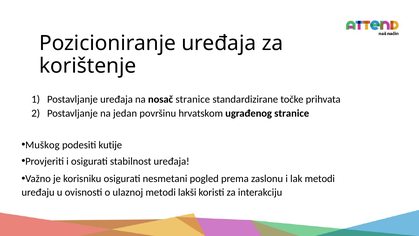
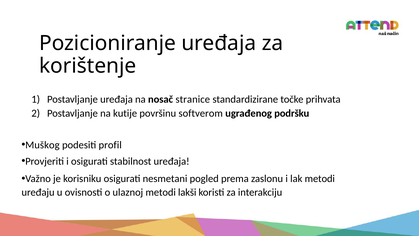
jedan: jedan -> kutije (125, 113)
hrvatskom: hrvatskom -> softverom (201, 113)
ugrađenog stranice: stranice -> podršku (292, 113)
kutije: kutije -> profil (110, 145)
